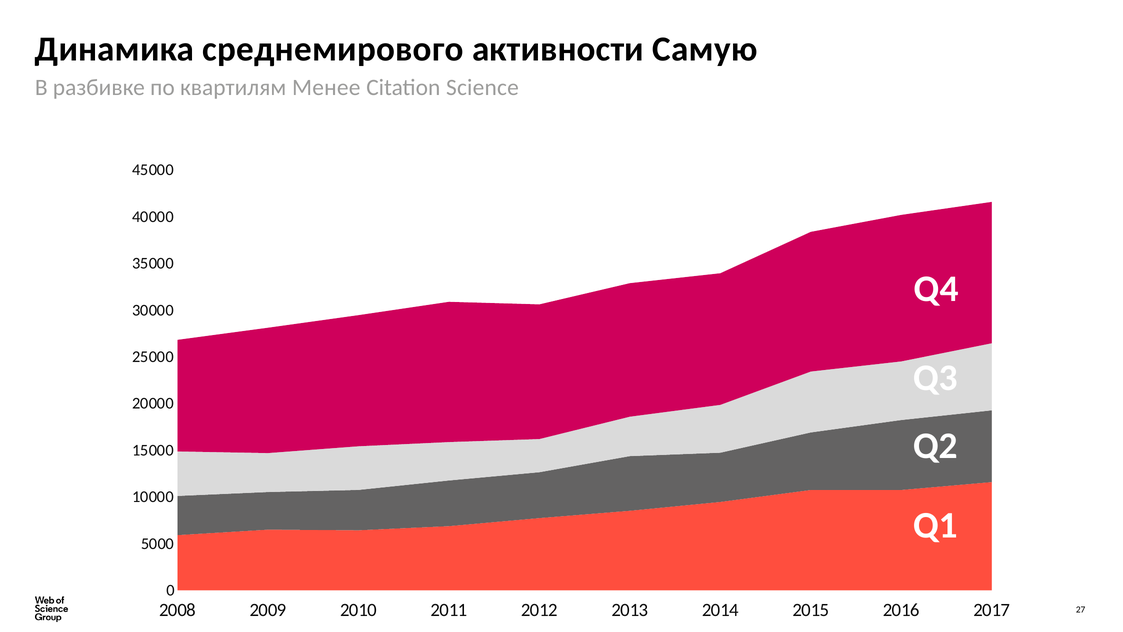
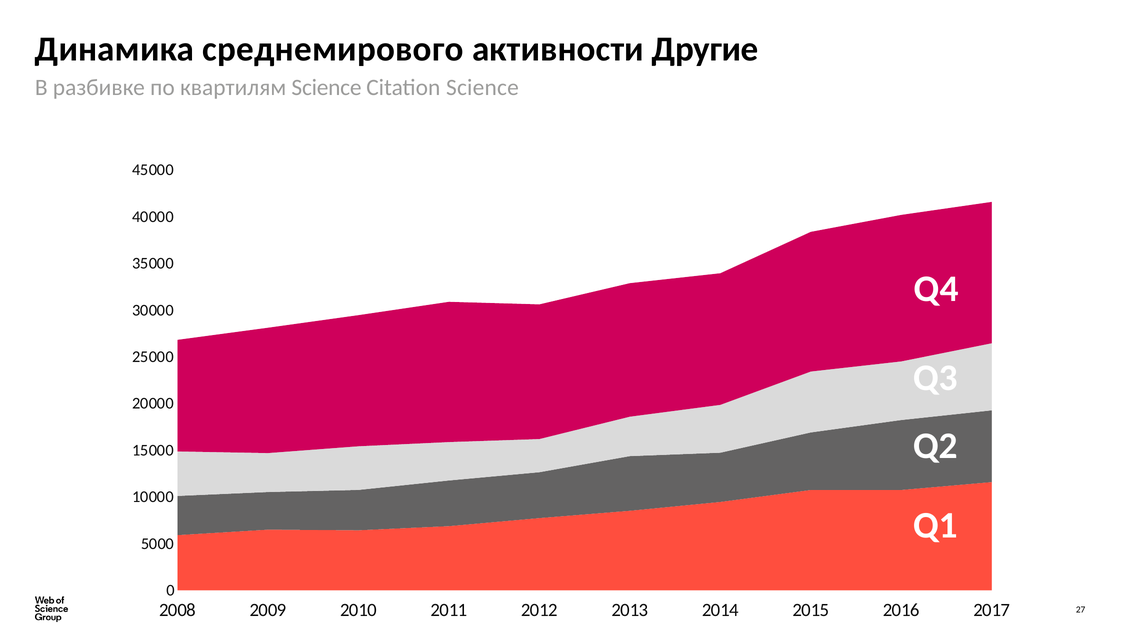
Самую: Самую -> Другие (705, 49)
квартилям Менее: Менее -> Science (327, 88)
